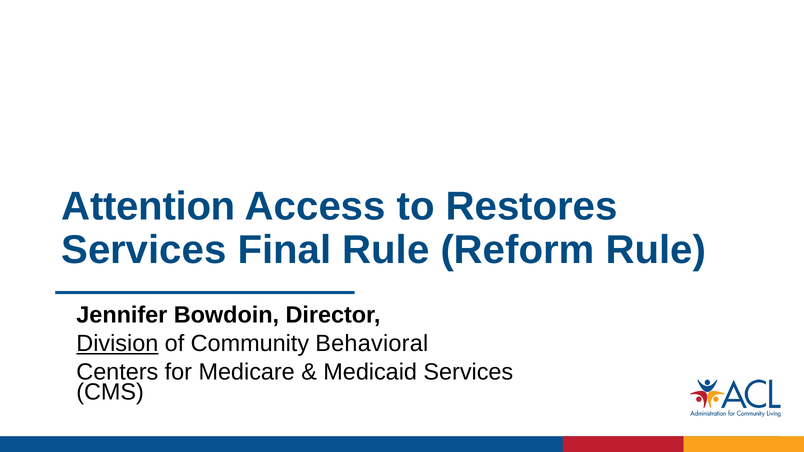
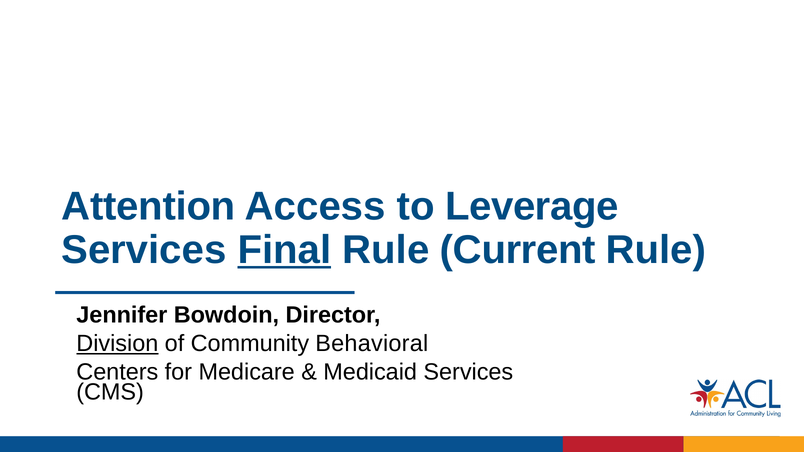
Restores: Restores -> Leverage (532, 207)
Final underline: none -> present (284, 250)
Reform: Reform -> Current (518, 250)
